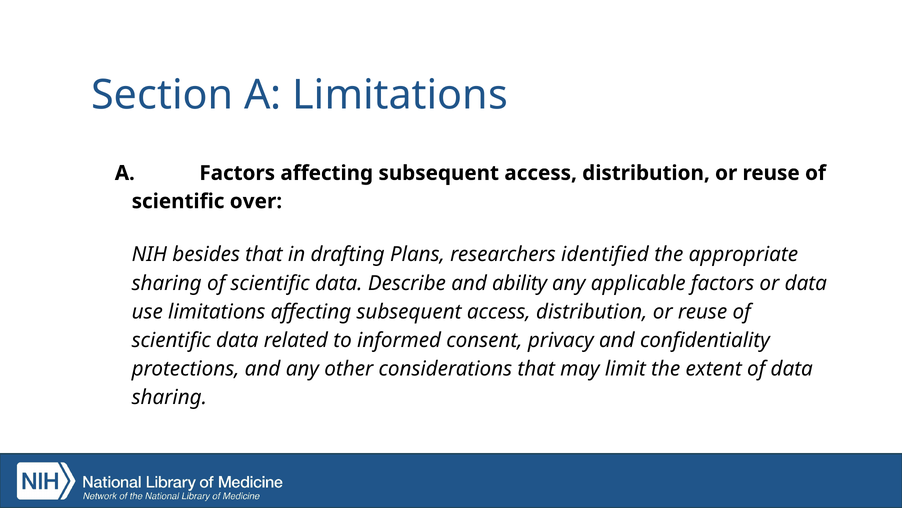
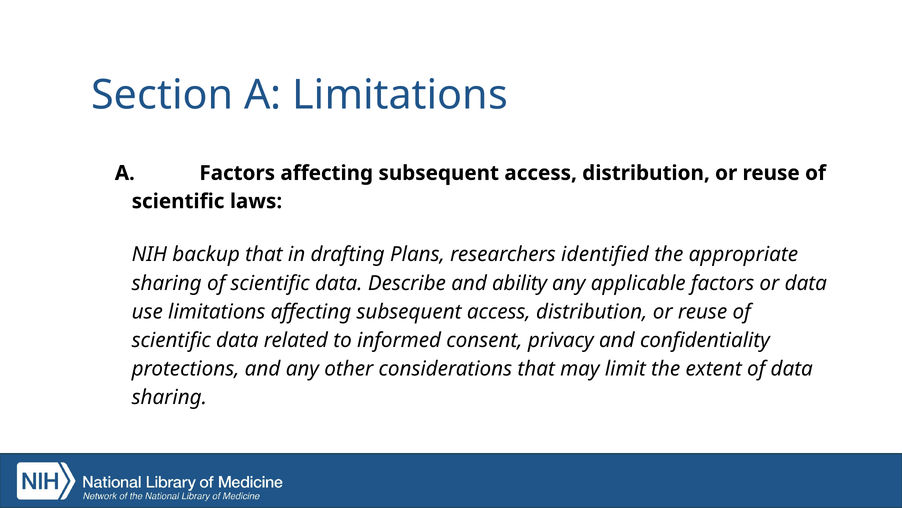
over: over -> laws (256, 201)
besides: besides -> backup (206, 254)
